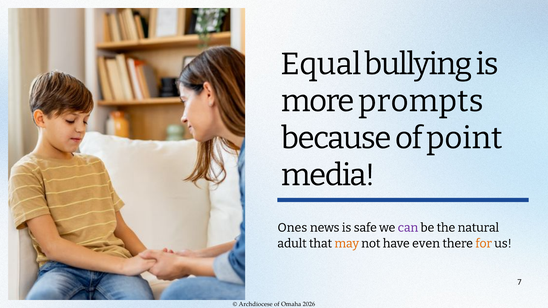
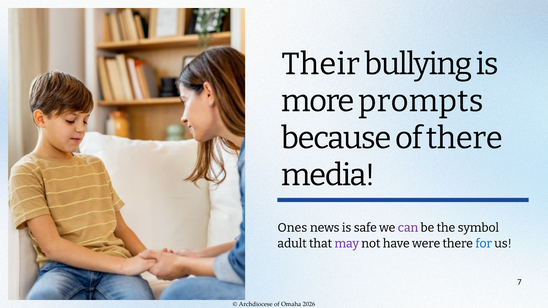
Equal: Equal -> Their (321, 64)
of point: point -> there (464, 138)
natural: natural -> symbol (478, 228)
may colour: orange -> purple (347, 244)
even: even -> were (426, 244)
for colour: orange -> blue (484, 244)
